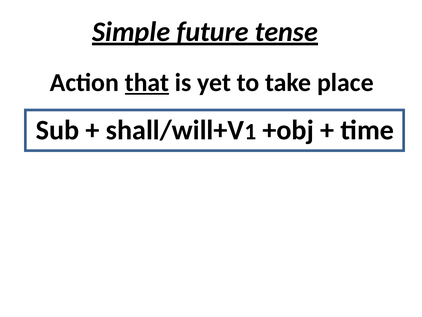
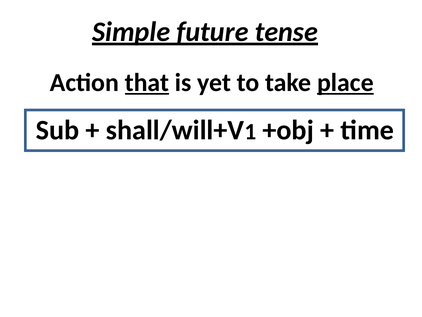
place underline: none -> present (345, 83)
